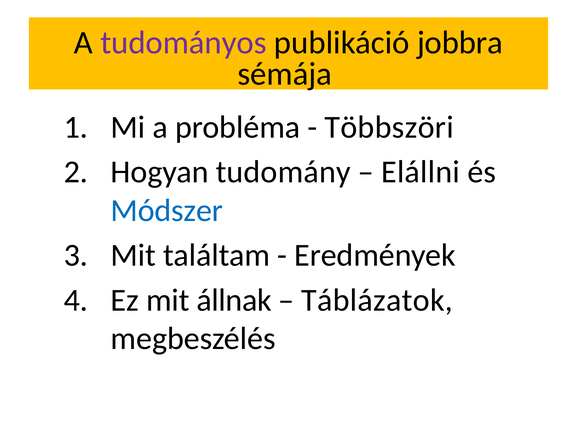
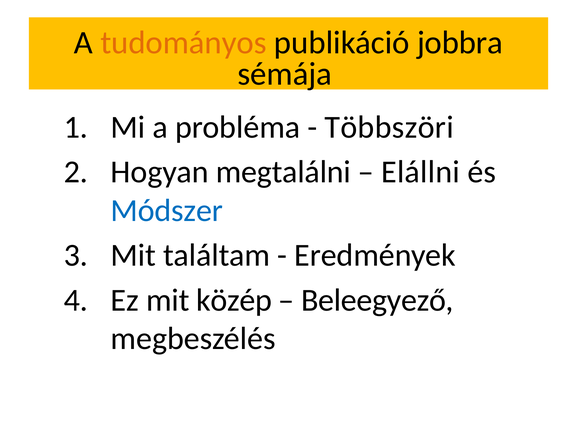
tudományos colour: purple -> orange (183, 43)
tudomány: tudomány -> megtalálni (283, 172)
állnak: állnak -> közép (234, 300)
Táblázatok: Táblázatok -> Beleegyező (377, 300)
